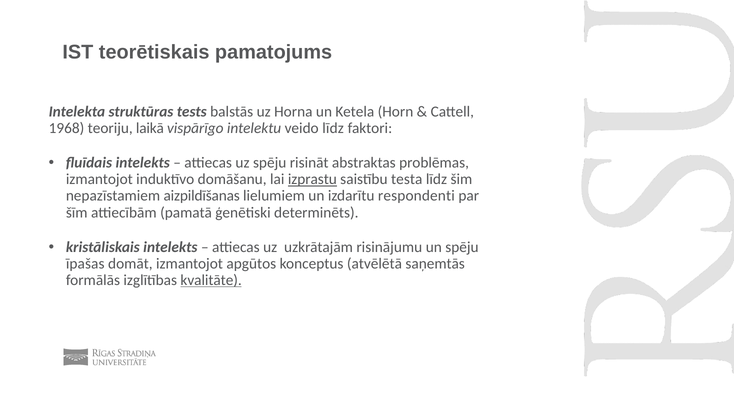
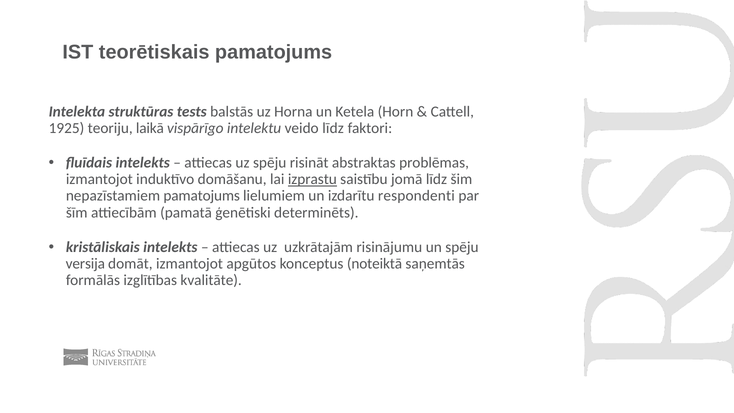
1968: 1968 -> 1925 (66, 128)
testa: testa -> jomā (407, 179)
nepazīstamiem aizpildīšanas: aizpildīšanas -> pamatojums (202, 196)
īpašas: īpašas -> versija (85, 264)
atvēlētā: atvēlētā -> noteiktā (375, 264)
kvalitāte underline: present -> none (211, 280)
